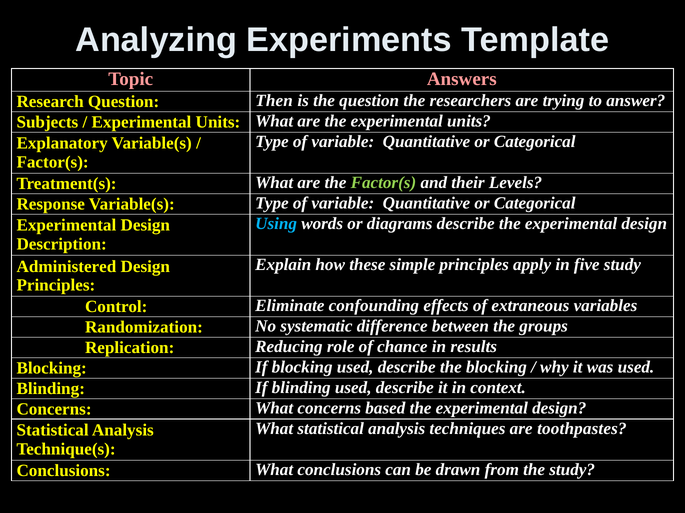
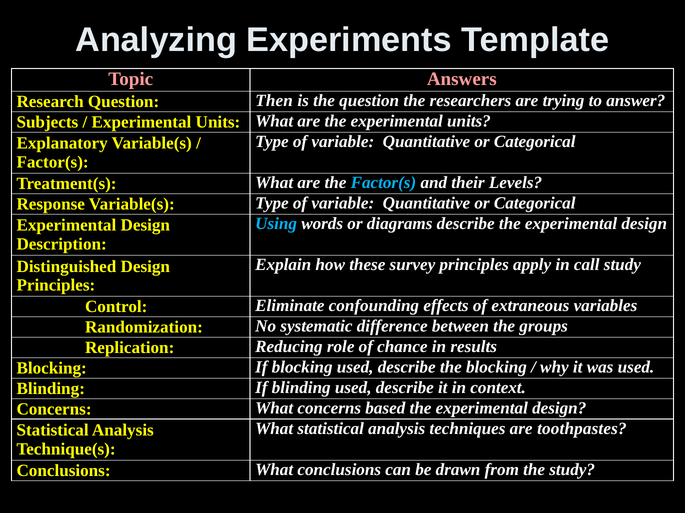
Factor(s colour: light green -> light blue (383, 183)
simple: simple -> survey (412, 265)
five: five -> call (587, 265)
Administered: Administered -> Distinguished (66, 267)
